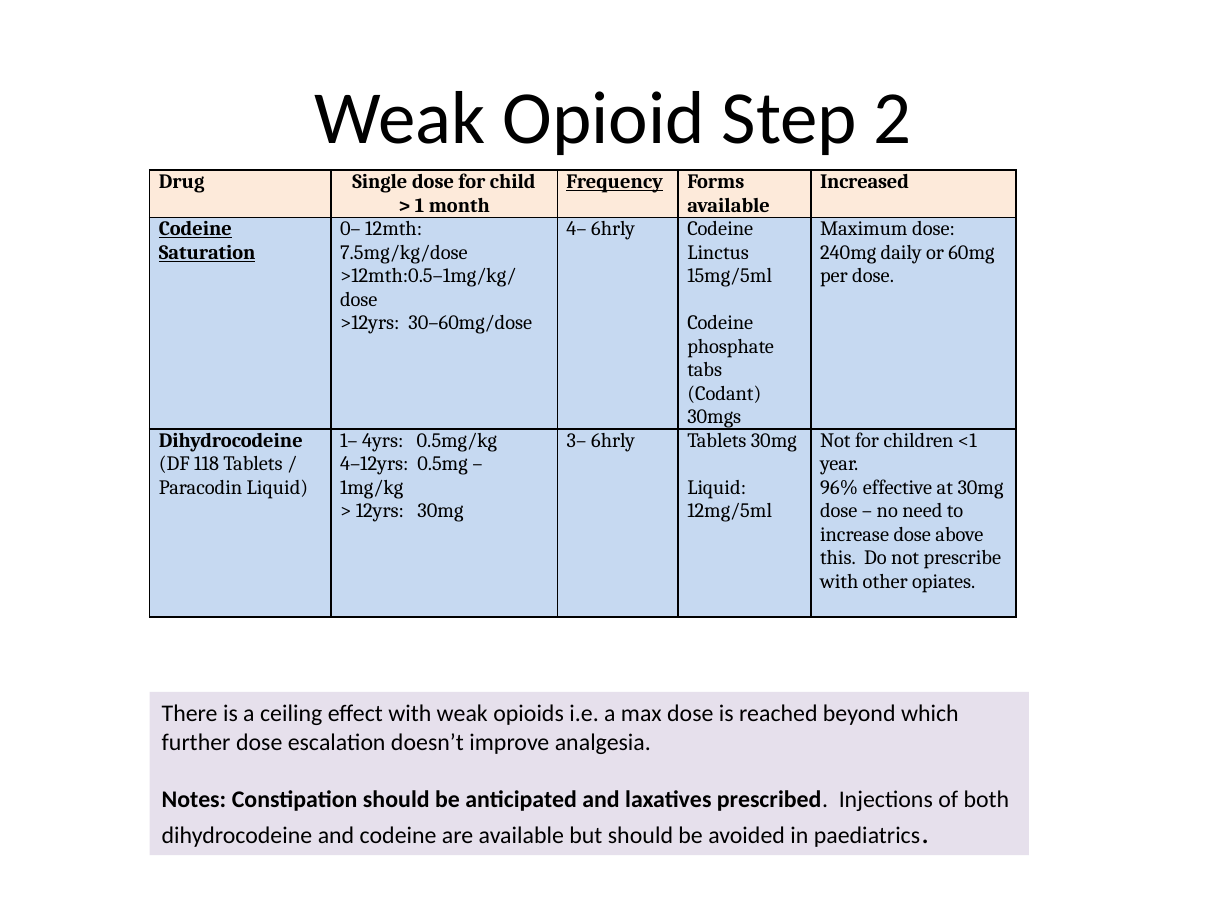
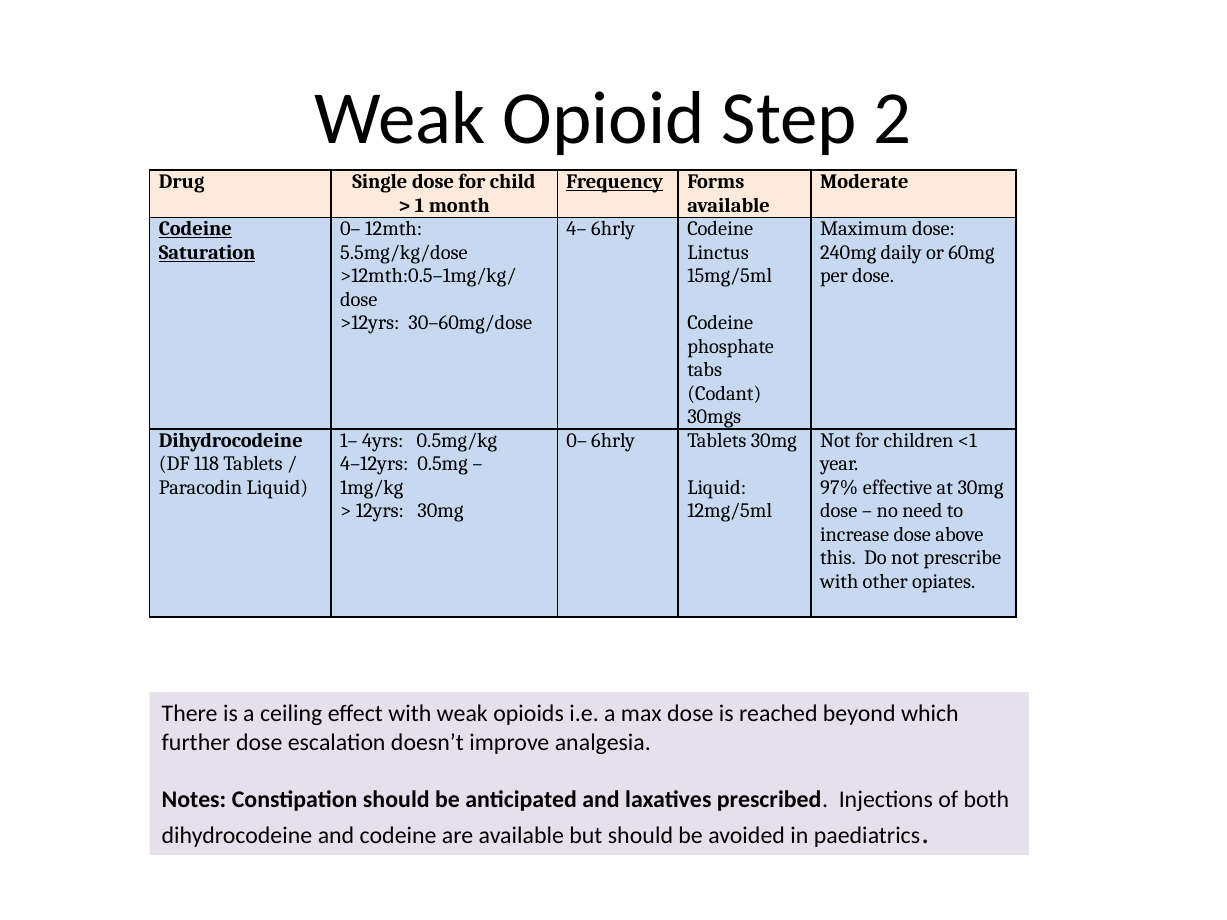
Increased: Increased -> Moderate (864, 182)
7.5mg/kg/dose: 7.5mg/kg/dose -> 5.5mg/kg/dose (404, 253)
3–: 3– -> 0– (577, 441)
96%: 96% -> 97% (839, 488)
